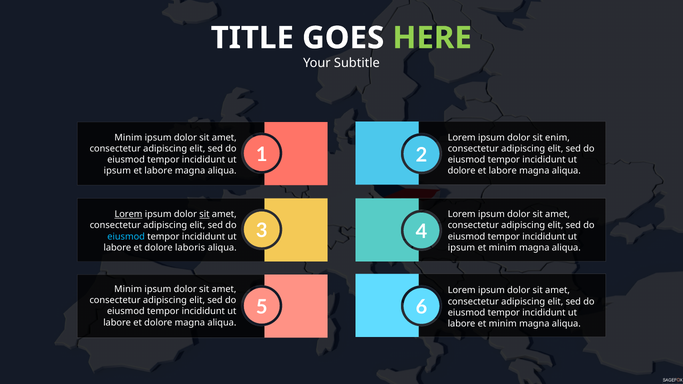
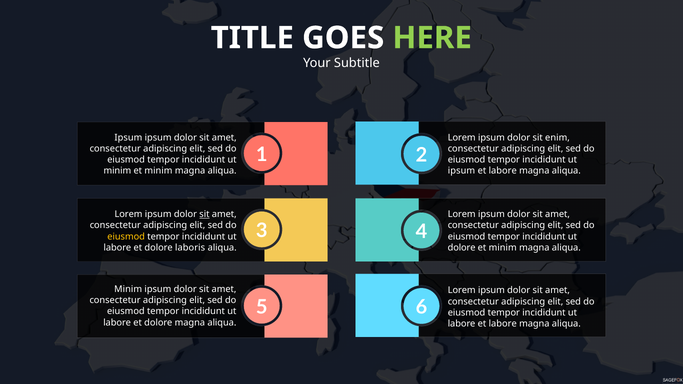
Minim: Minim -> Ipsum (128, 138)
ipsum: ipsum -> minim (117, 171)
labore: labore -> minim (158, 171)
dolore: dolore -> ipsum (461, 171)
Lorem underline: present -> none (128, 214)
eiusmod colour: light blue -> yellow (126, 237)
ipsum: ipsum -> dolore (462, 248)
labore et minim: minim -> labore (503, 324)
